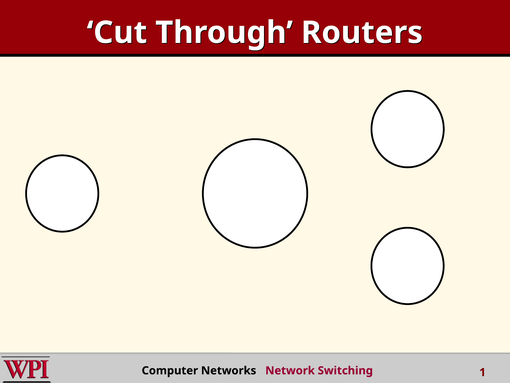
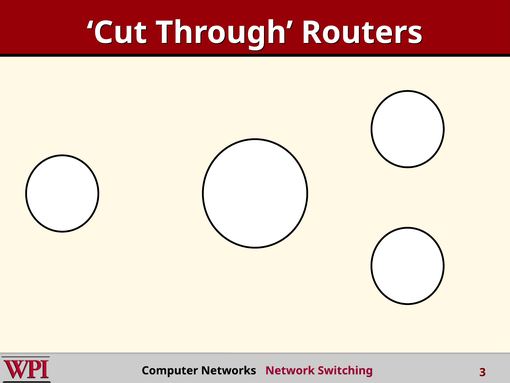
1: 1 -> 3 (483, 372)
